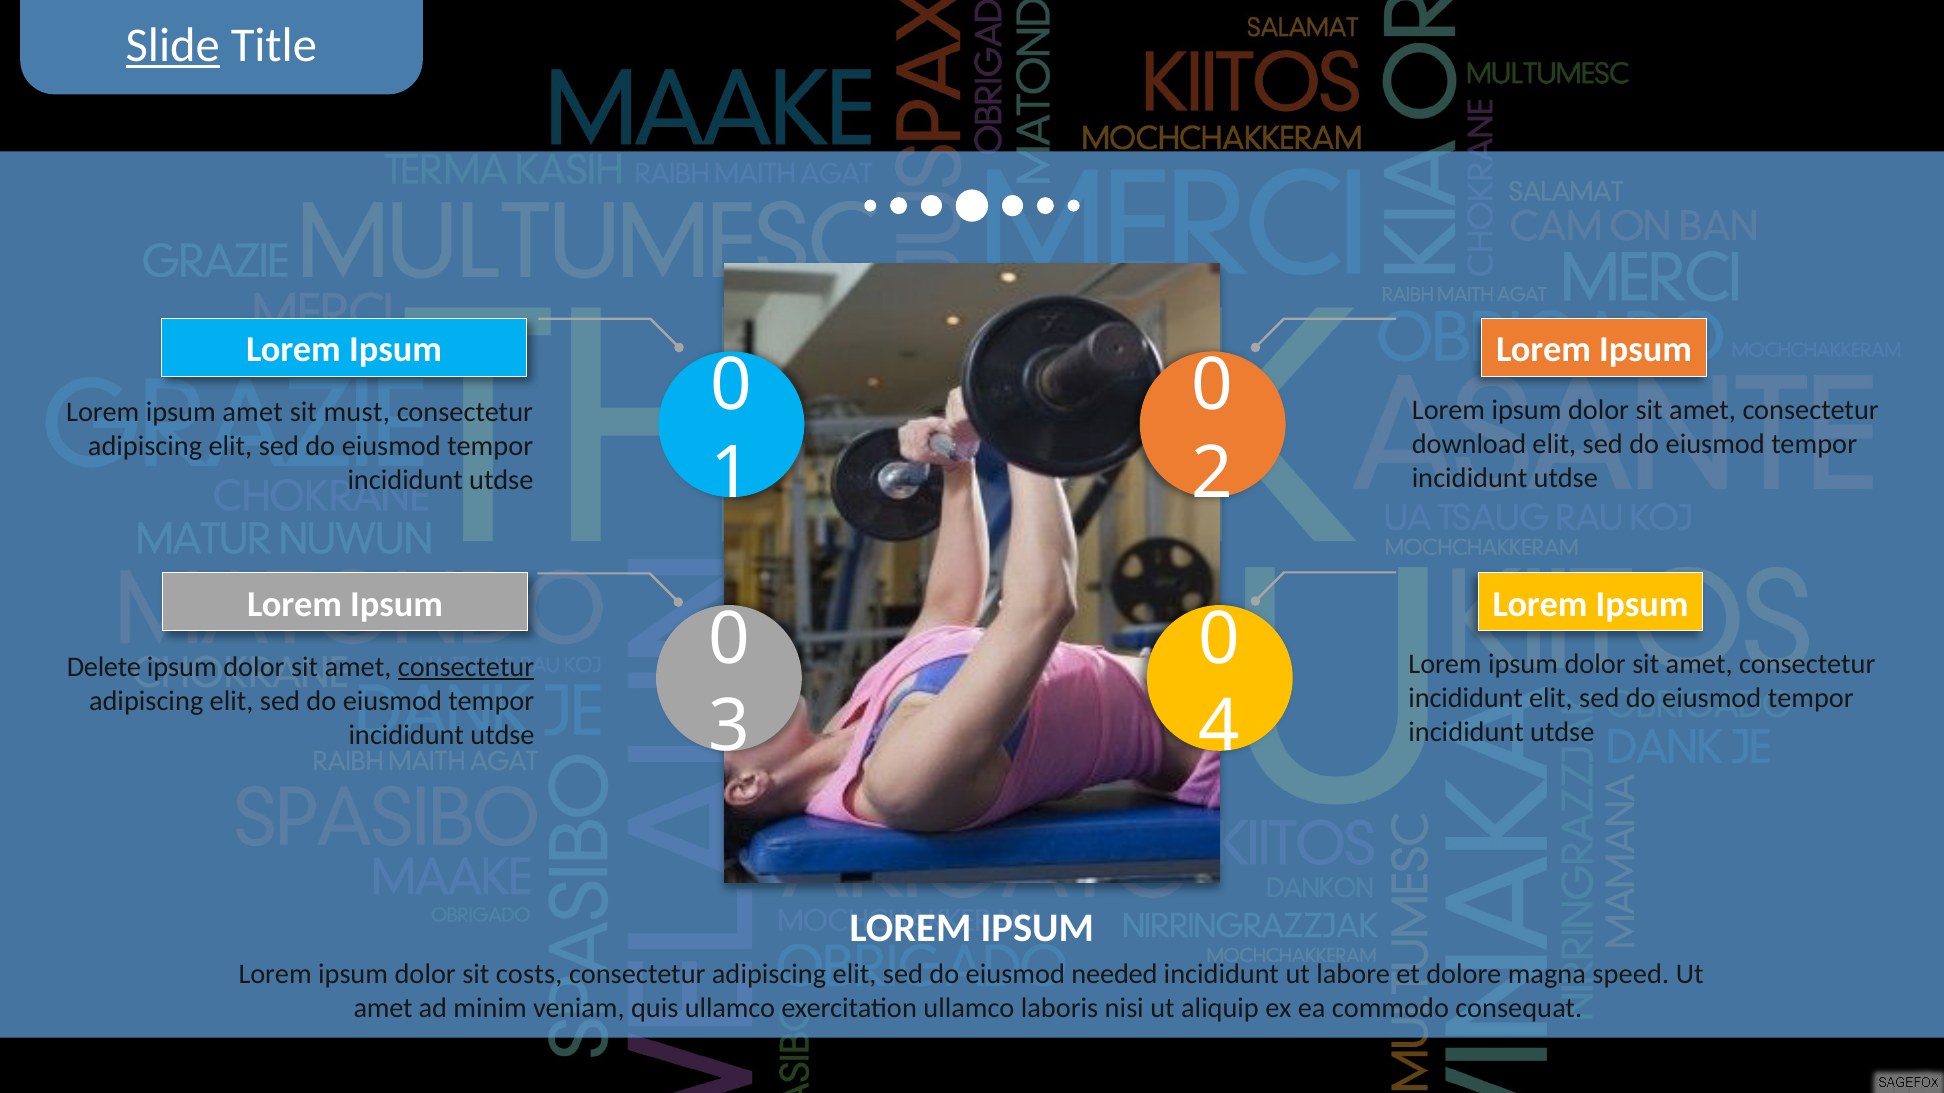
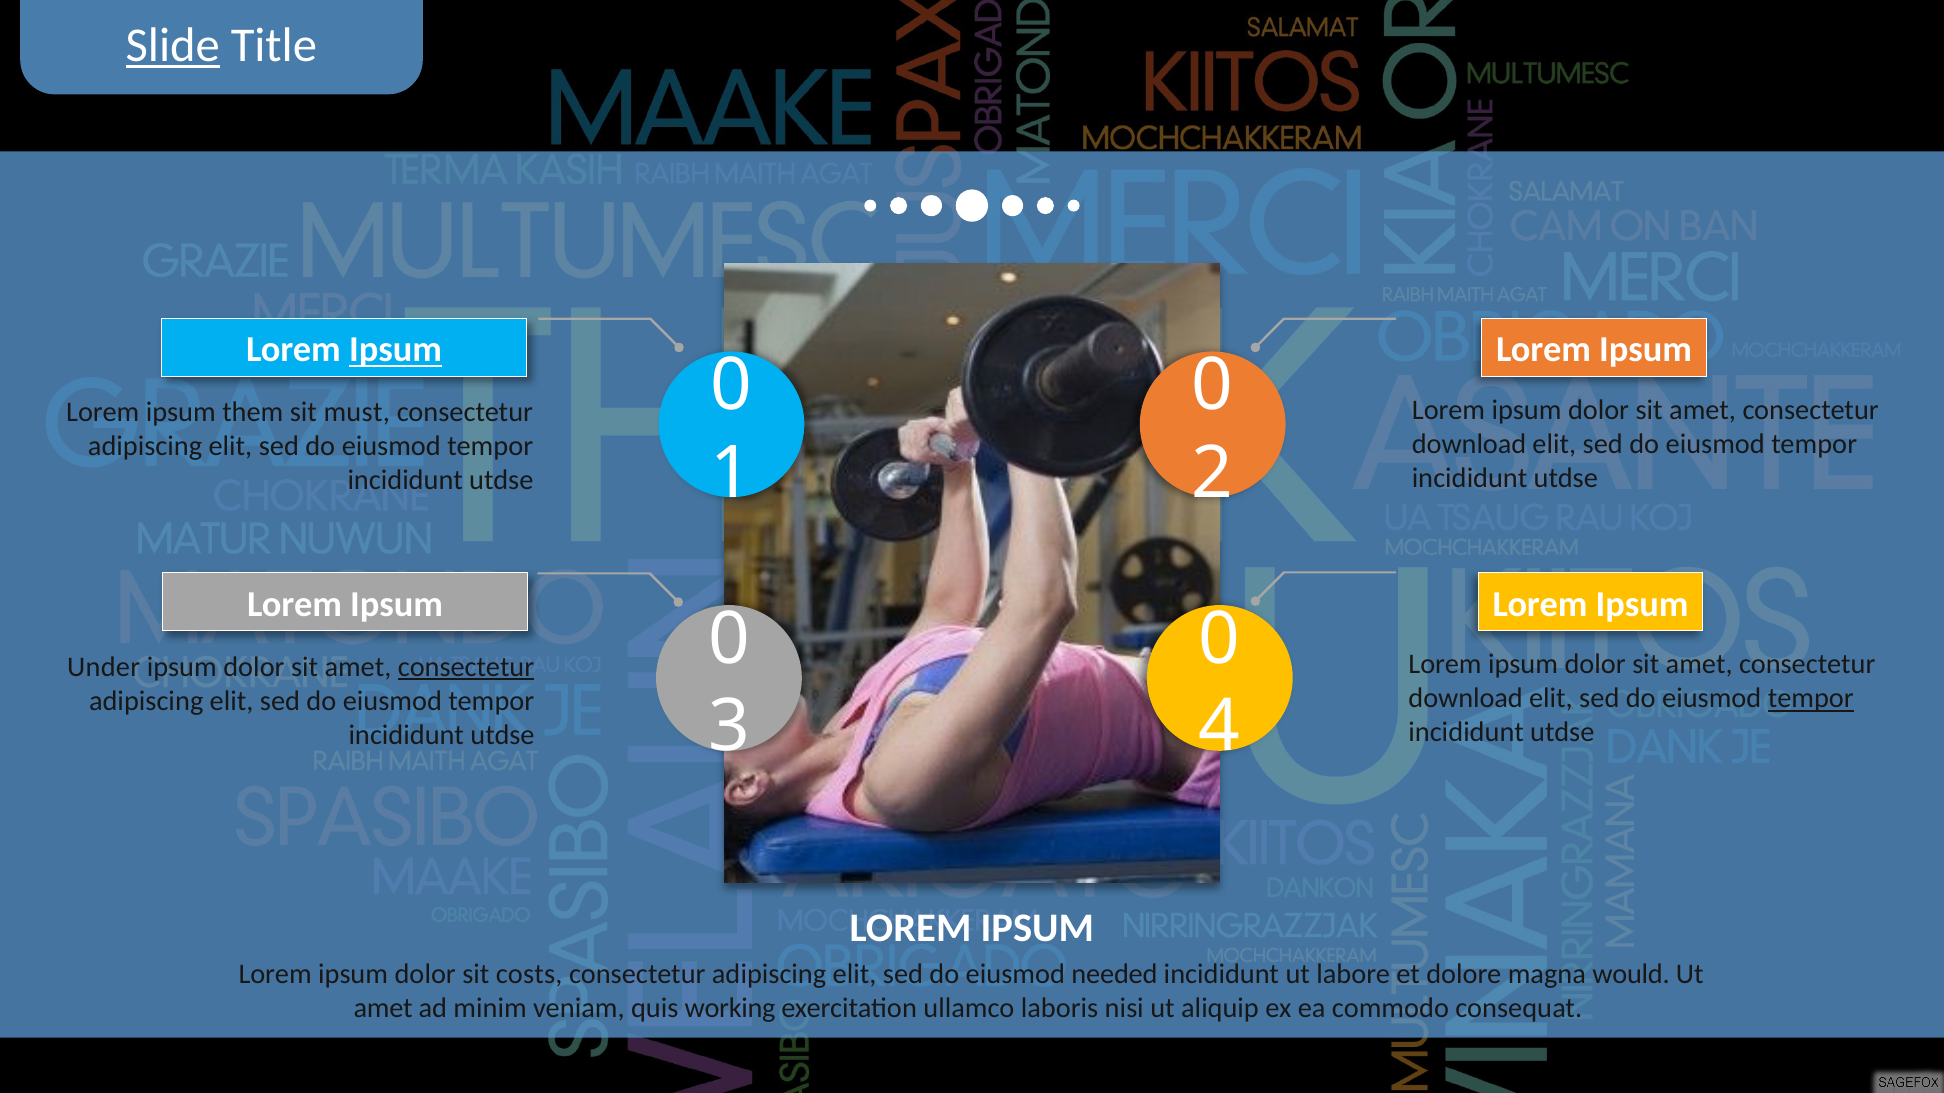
Ipsum underline: none -> present (395, 350)
ipsum amet: amet -> them (253, 412)
Delete: Delete -> Under (104, 667)
incididunt: incididunt -> download (1466, 699)
tempor underline: none -> present (1811, 699)
speed: speed -> would (1631, 974)
quis ullamco: ullamco -> working (730, 1008)
